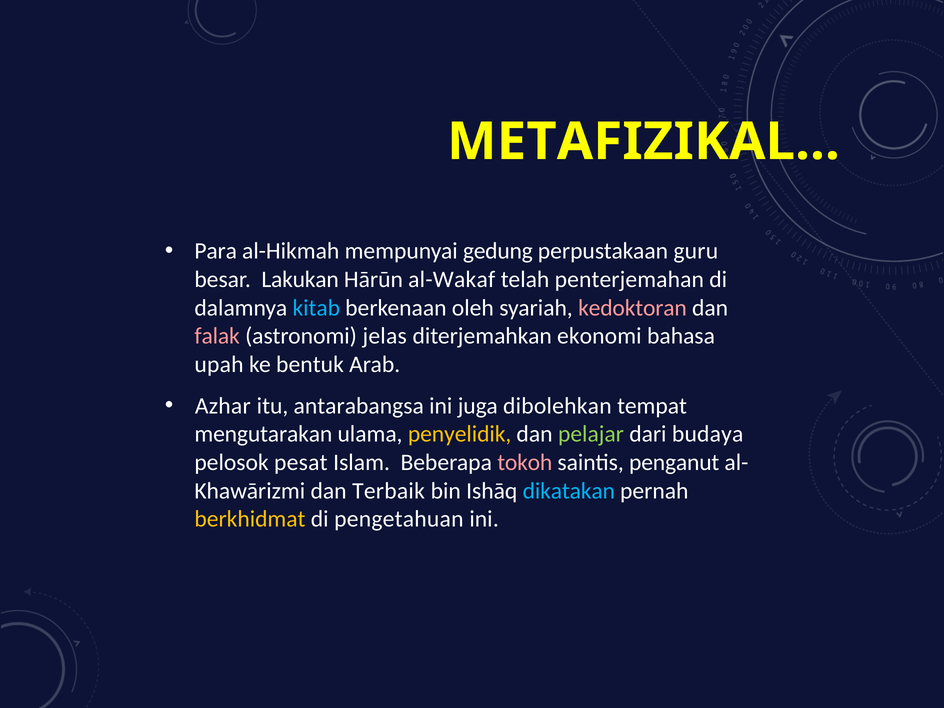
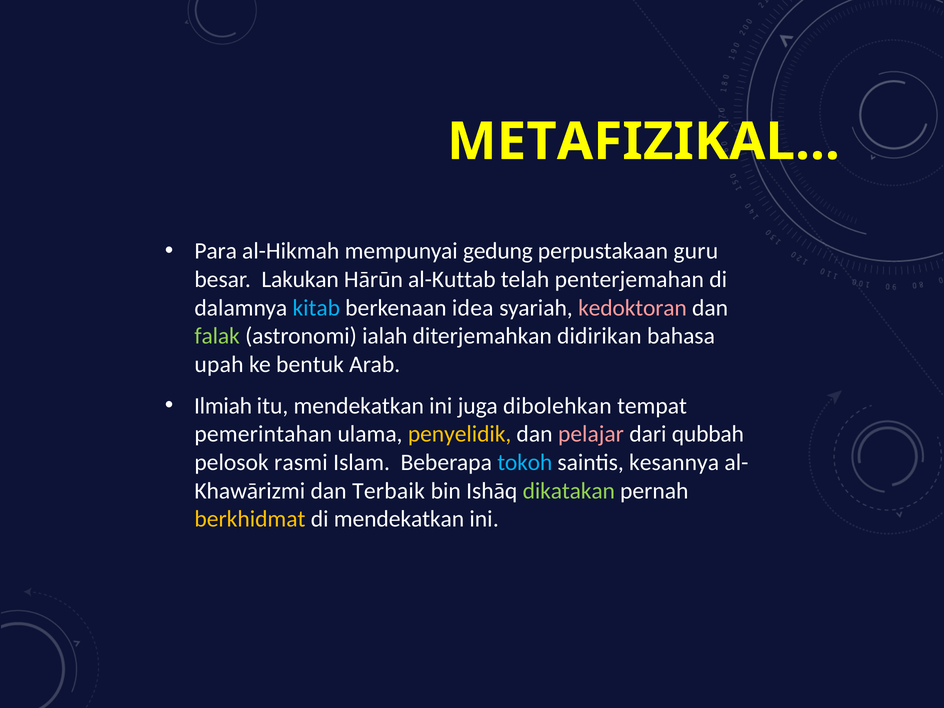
al-Wakaf: al-Wakaf -> al-Kuttab (452, 279)
oleh: oleh -> idea (473, 308)
falak colour: pink -> light green (217, 336)
jelas: jelas -> ialah (385, 336)
ekonomi: ekonomi -> didirikan (599, 336)
Azhar: Azhar -> Ilmiah (223, 406)
itu antarabangsa: antarabangsa -> mendekatkan (359, 406)
mengutarakan: mengutarakan -> pemerintahan (263, 434)
pelajar colour: light green -> pink (591, 434)
budaya: budaya -> qubbah (708, 434)
pesat: pesat -> rasmi (301, 463)
tokoh colour: pink -> light blue (525, 463)
penganut: penganut -> kesannya (674, 463)
dikatakan colour: light blue -> light green (569, 491)
di pengetahuan: pengetahuan -> mendekatkan (399, 519)
